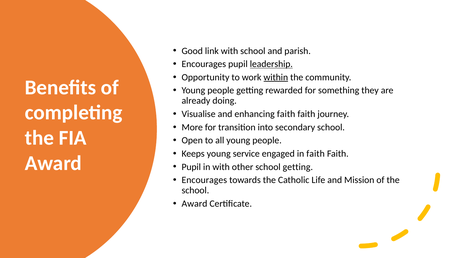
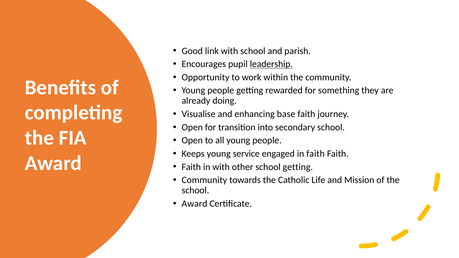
within underline: present -> none (276, 77)
enhancing faith: faith -> base (286, 114)
More: More -> Open (192, 127)
Pupil: Pupil -> Faith (191, 167)
Encourages: Encourages -> Community (204, 180)
